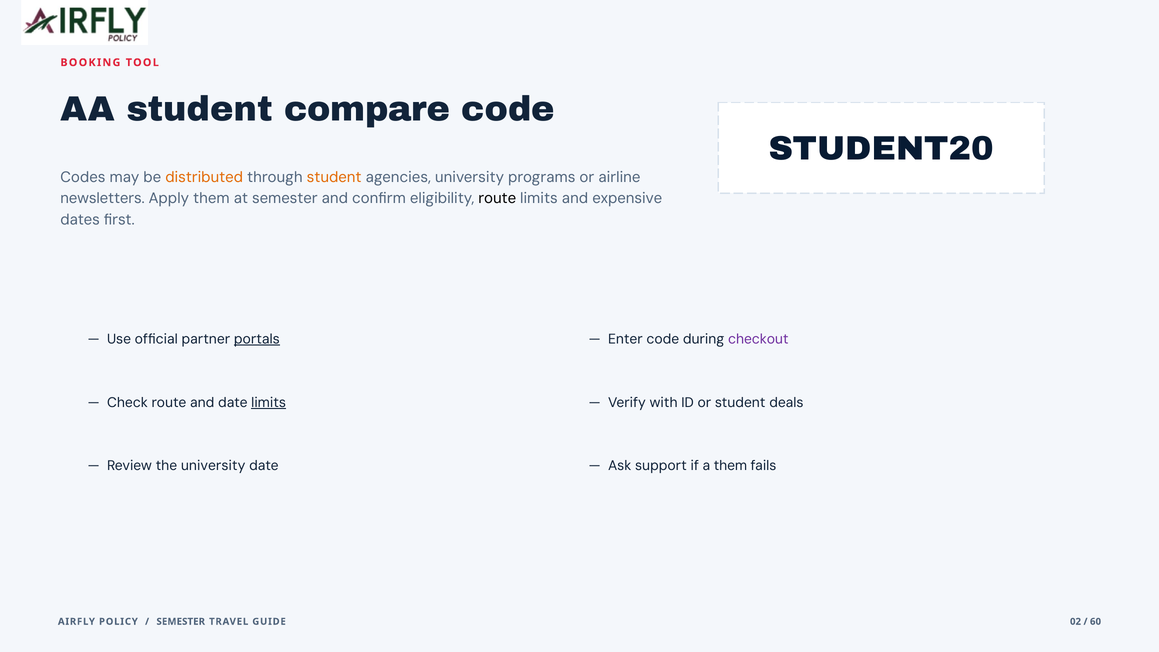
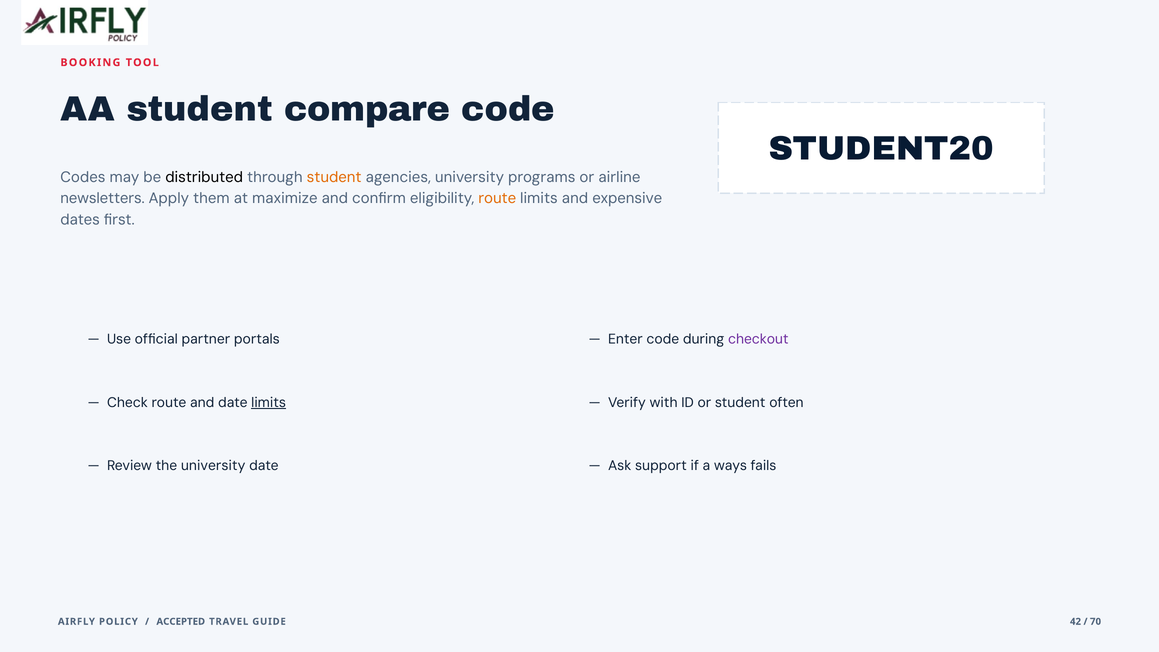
distributed colour: orange -> black (204, 177)
at semester: semester -> maximize (285, 198)
route colour: black -> orange (497, 198)
portals underline: present -> none (257, 339)
deals: deals -> often (786, 402)
a them: them -> ways (730, 466)
SEMESTER: SEMESTER -> ACCEPTED (181, 622)
02: 02 -> 42 (1076, 622)
60: 60 -> 70 (1096, 622)
